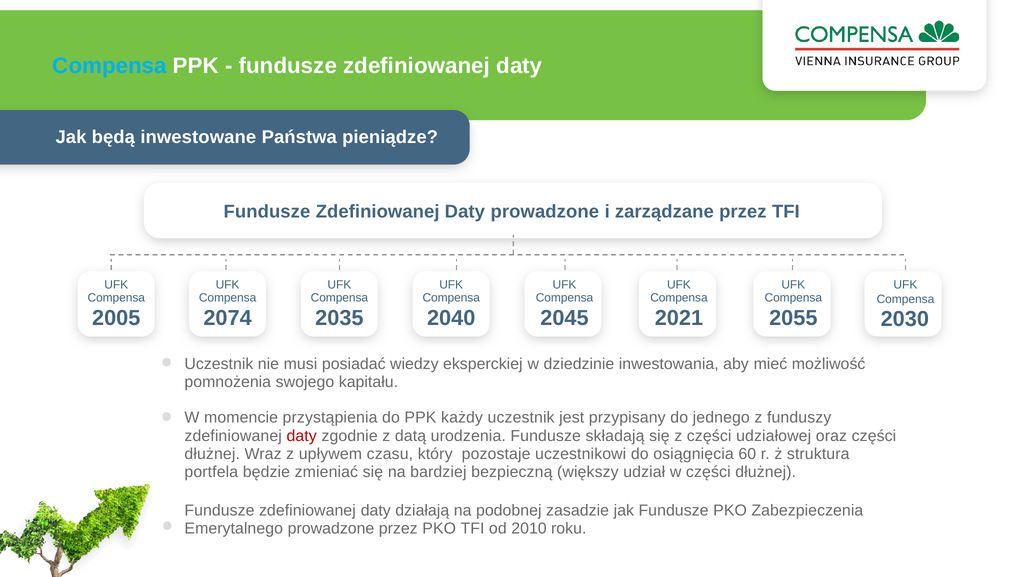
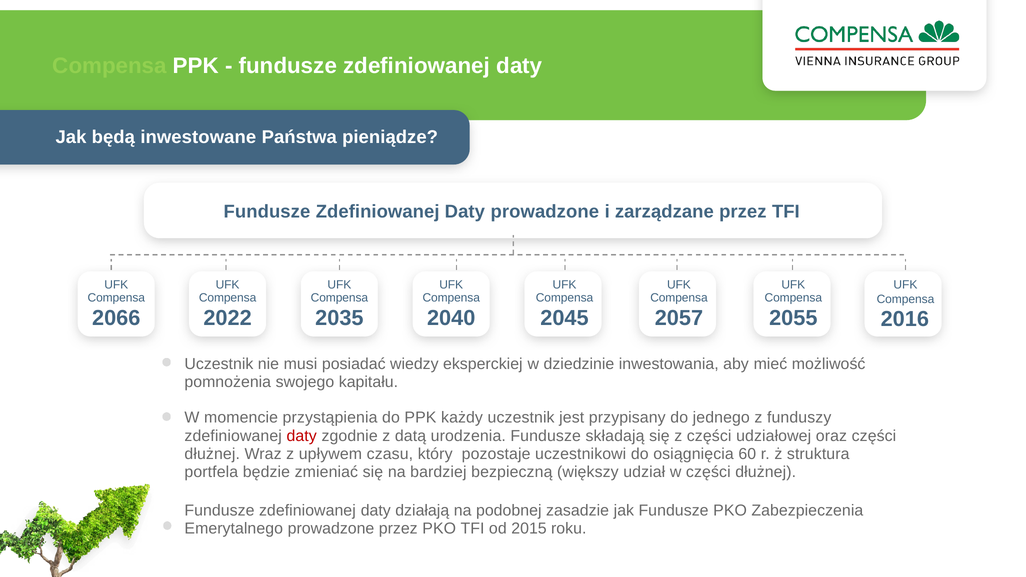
Compensa colour: light blue -> light green (110, 66)
2005: 2005 -> 2066 (116, 318)
2074: 2074 -> 2022 (228, 318)
2021: 2021 -> 2057 (679, 318)
2030: 2030 -> 2016 (905, 319)
2010: 2010 -> 2015 (529, 529)
